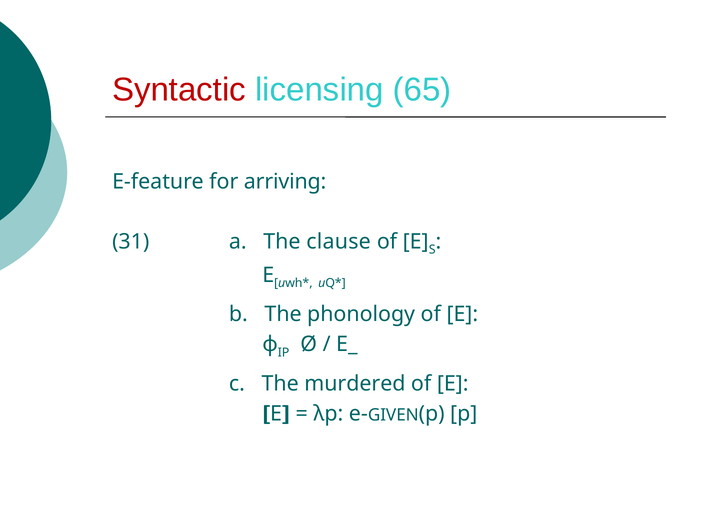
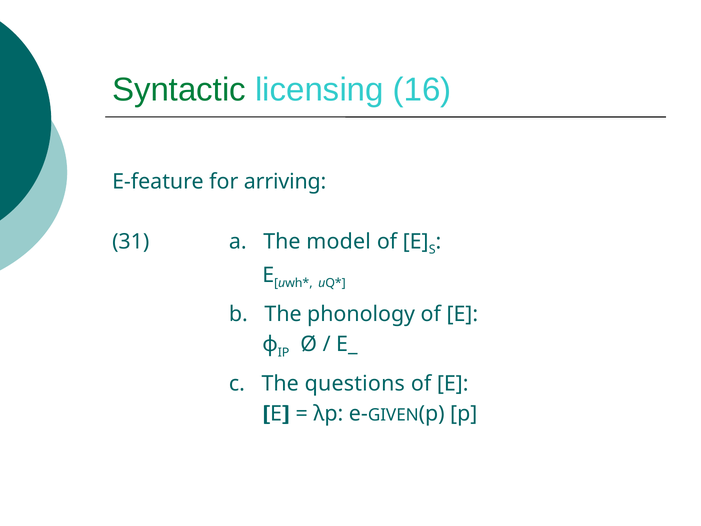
Syntactic colour: red -> green (179, 90)
65: 65 -> 16 (422, 90)
clause: clause -> model (339, 241)
murdered: murdered -> questions (355, 384)
